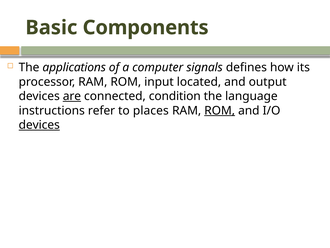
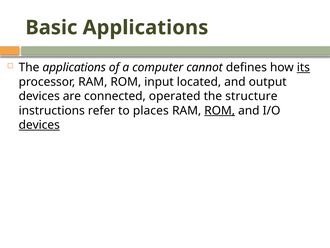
Basic Components: Components -> Applications (145, 28)
signals: signals -> cannot (205, 67)
its underline: none -> present (303, 67)
are underline: present -> none (72, 96)
condition: condition -> operated (175, 96)
language: language -> structure (251, 96)
